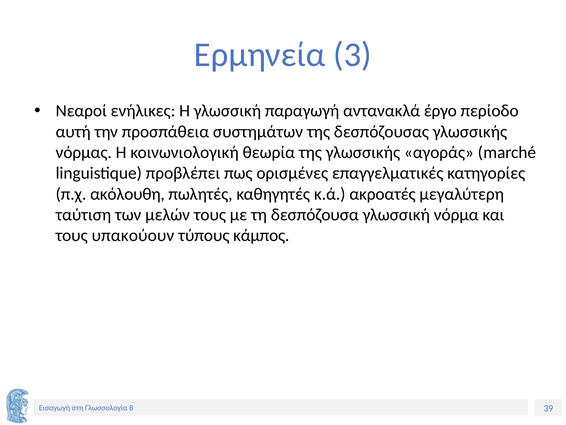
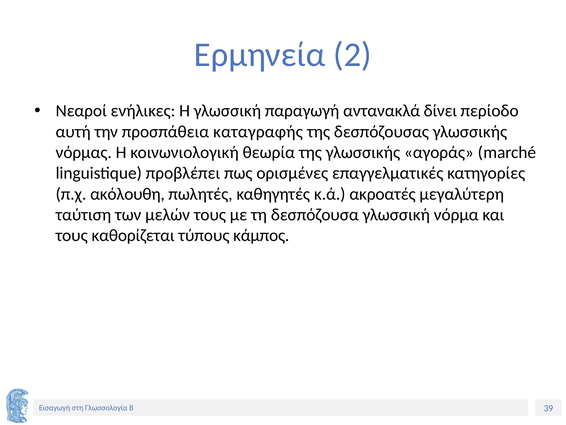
3: 3 -> 2 (353, 55)
έργο: έργο -> δίνει (440, 111)
συστημάτων: συστημάτων -> καταγραφής (258, 132)
υπακούουν: υπακούουν -> καθορίζεται (133, 235)
